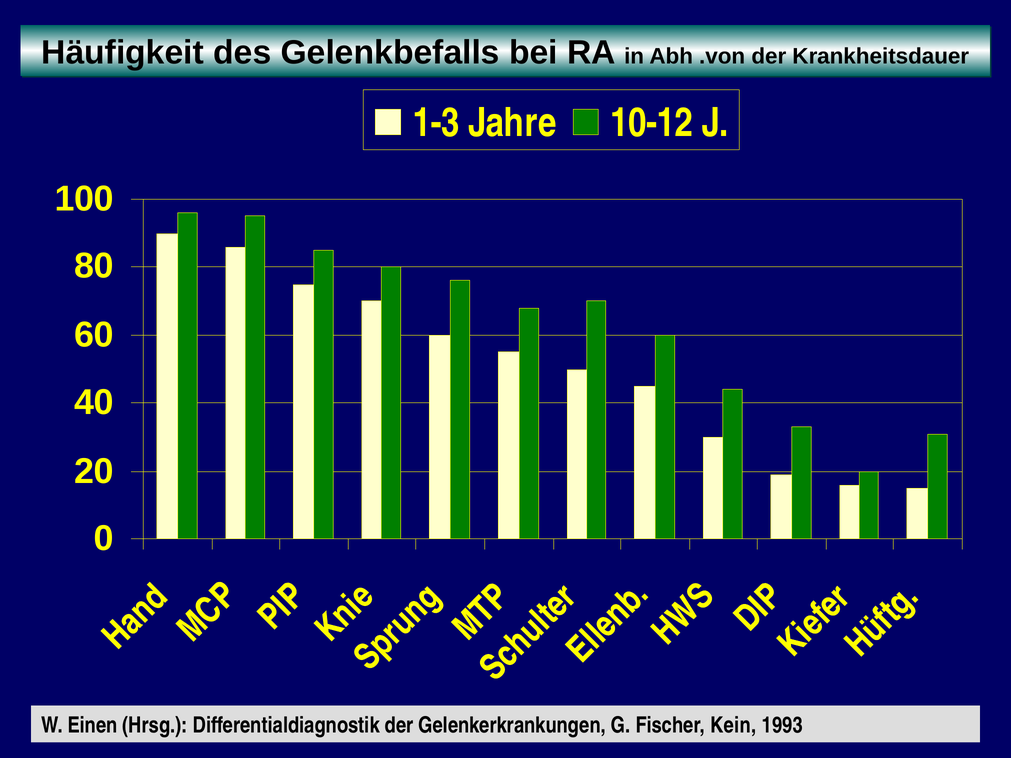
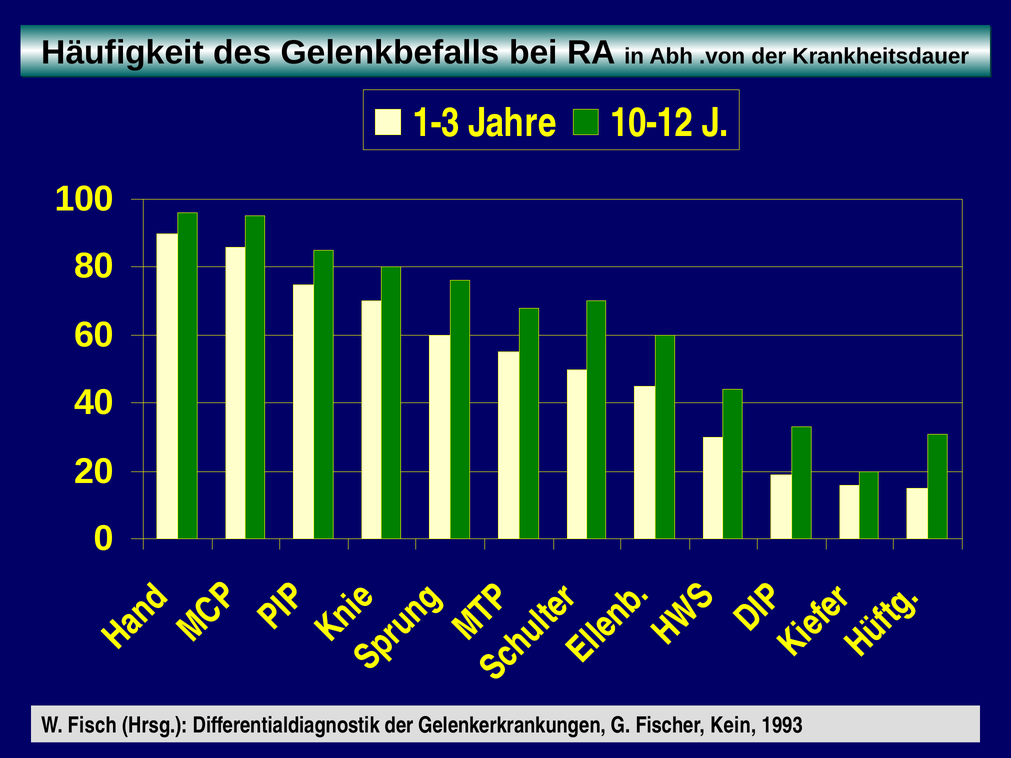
Einen: Einen -> Fisch (92, 726)
